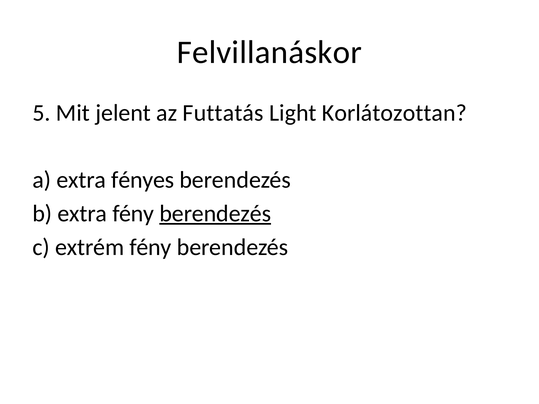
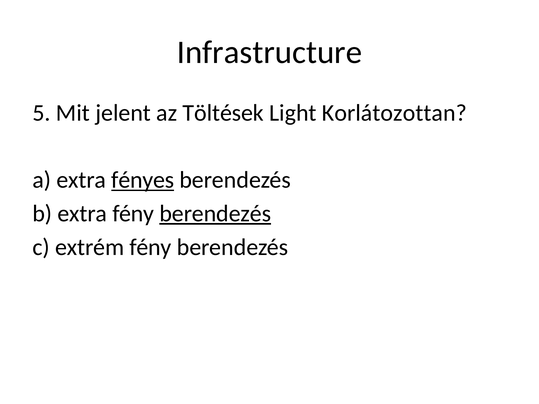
Felvillanáskor: Felvillanáskor -> Infrastructure (269, 52)
Futtatás: Futtatás -> Töltések (223, 113)
fényes underline: none -> present (143, 180)
